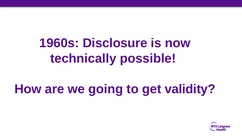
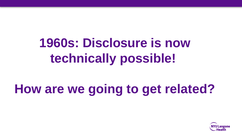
validity: validity -> related (190, 89)
